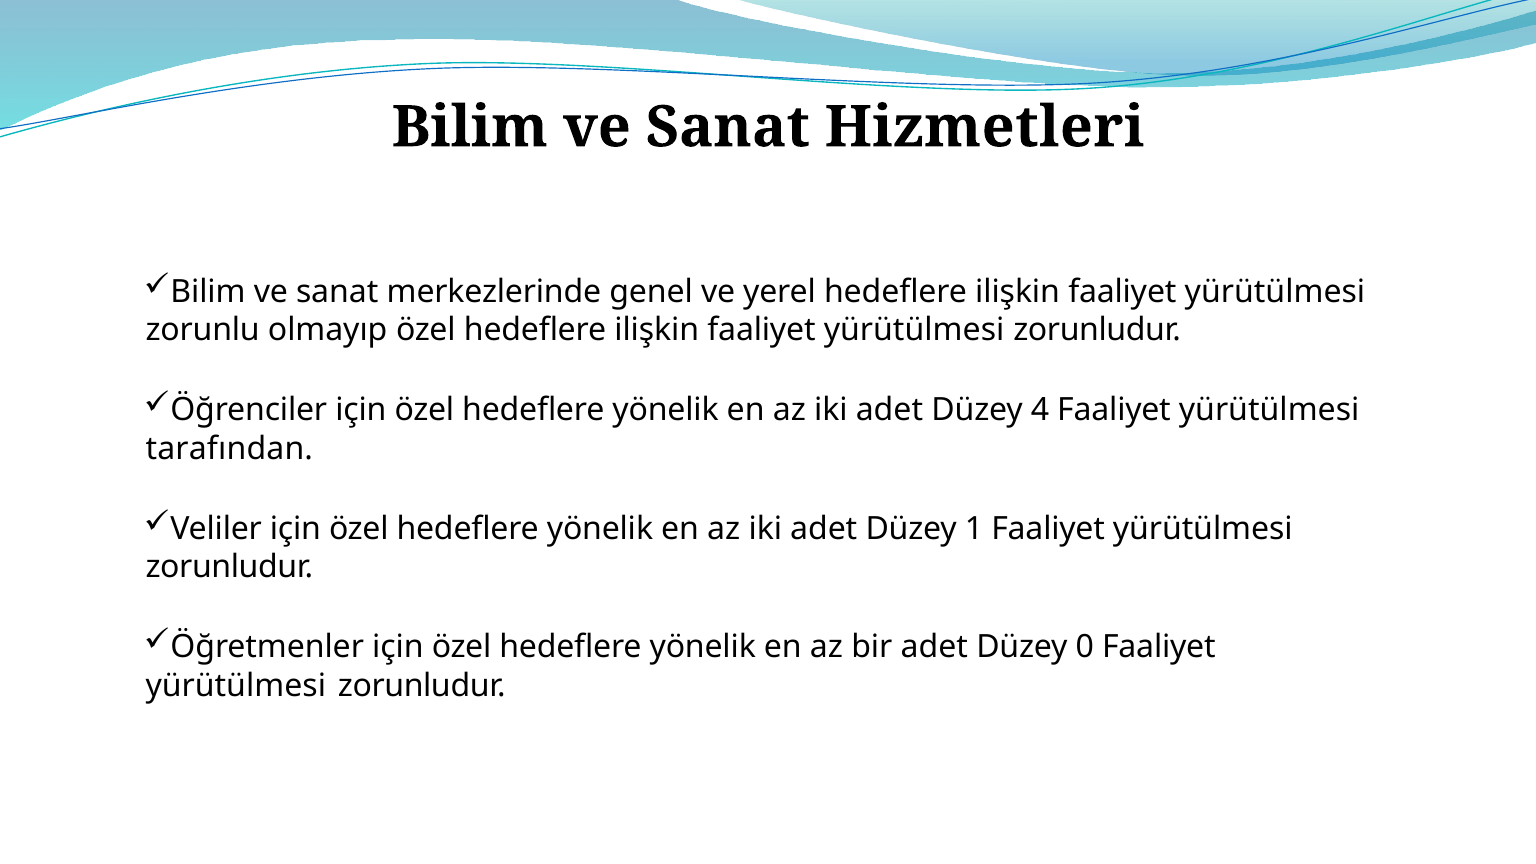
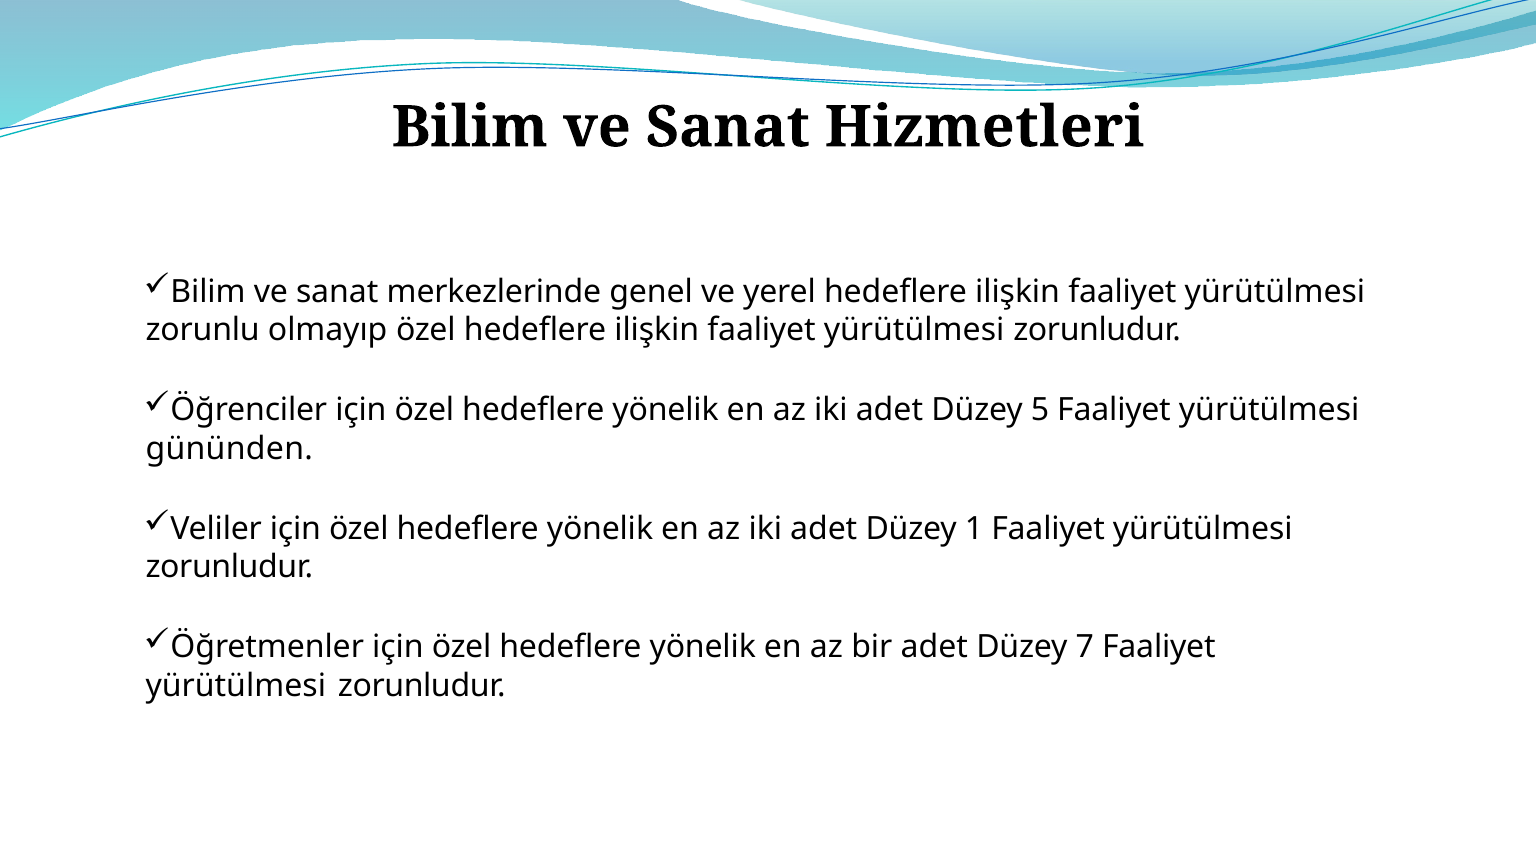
4: 4 -> 5 (1040, 410)
tarafından: tarafından -> gününden (229, 449)
0: 0 -> 7 (1085, 647)
